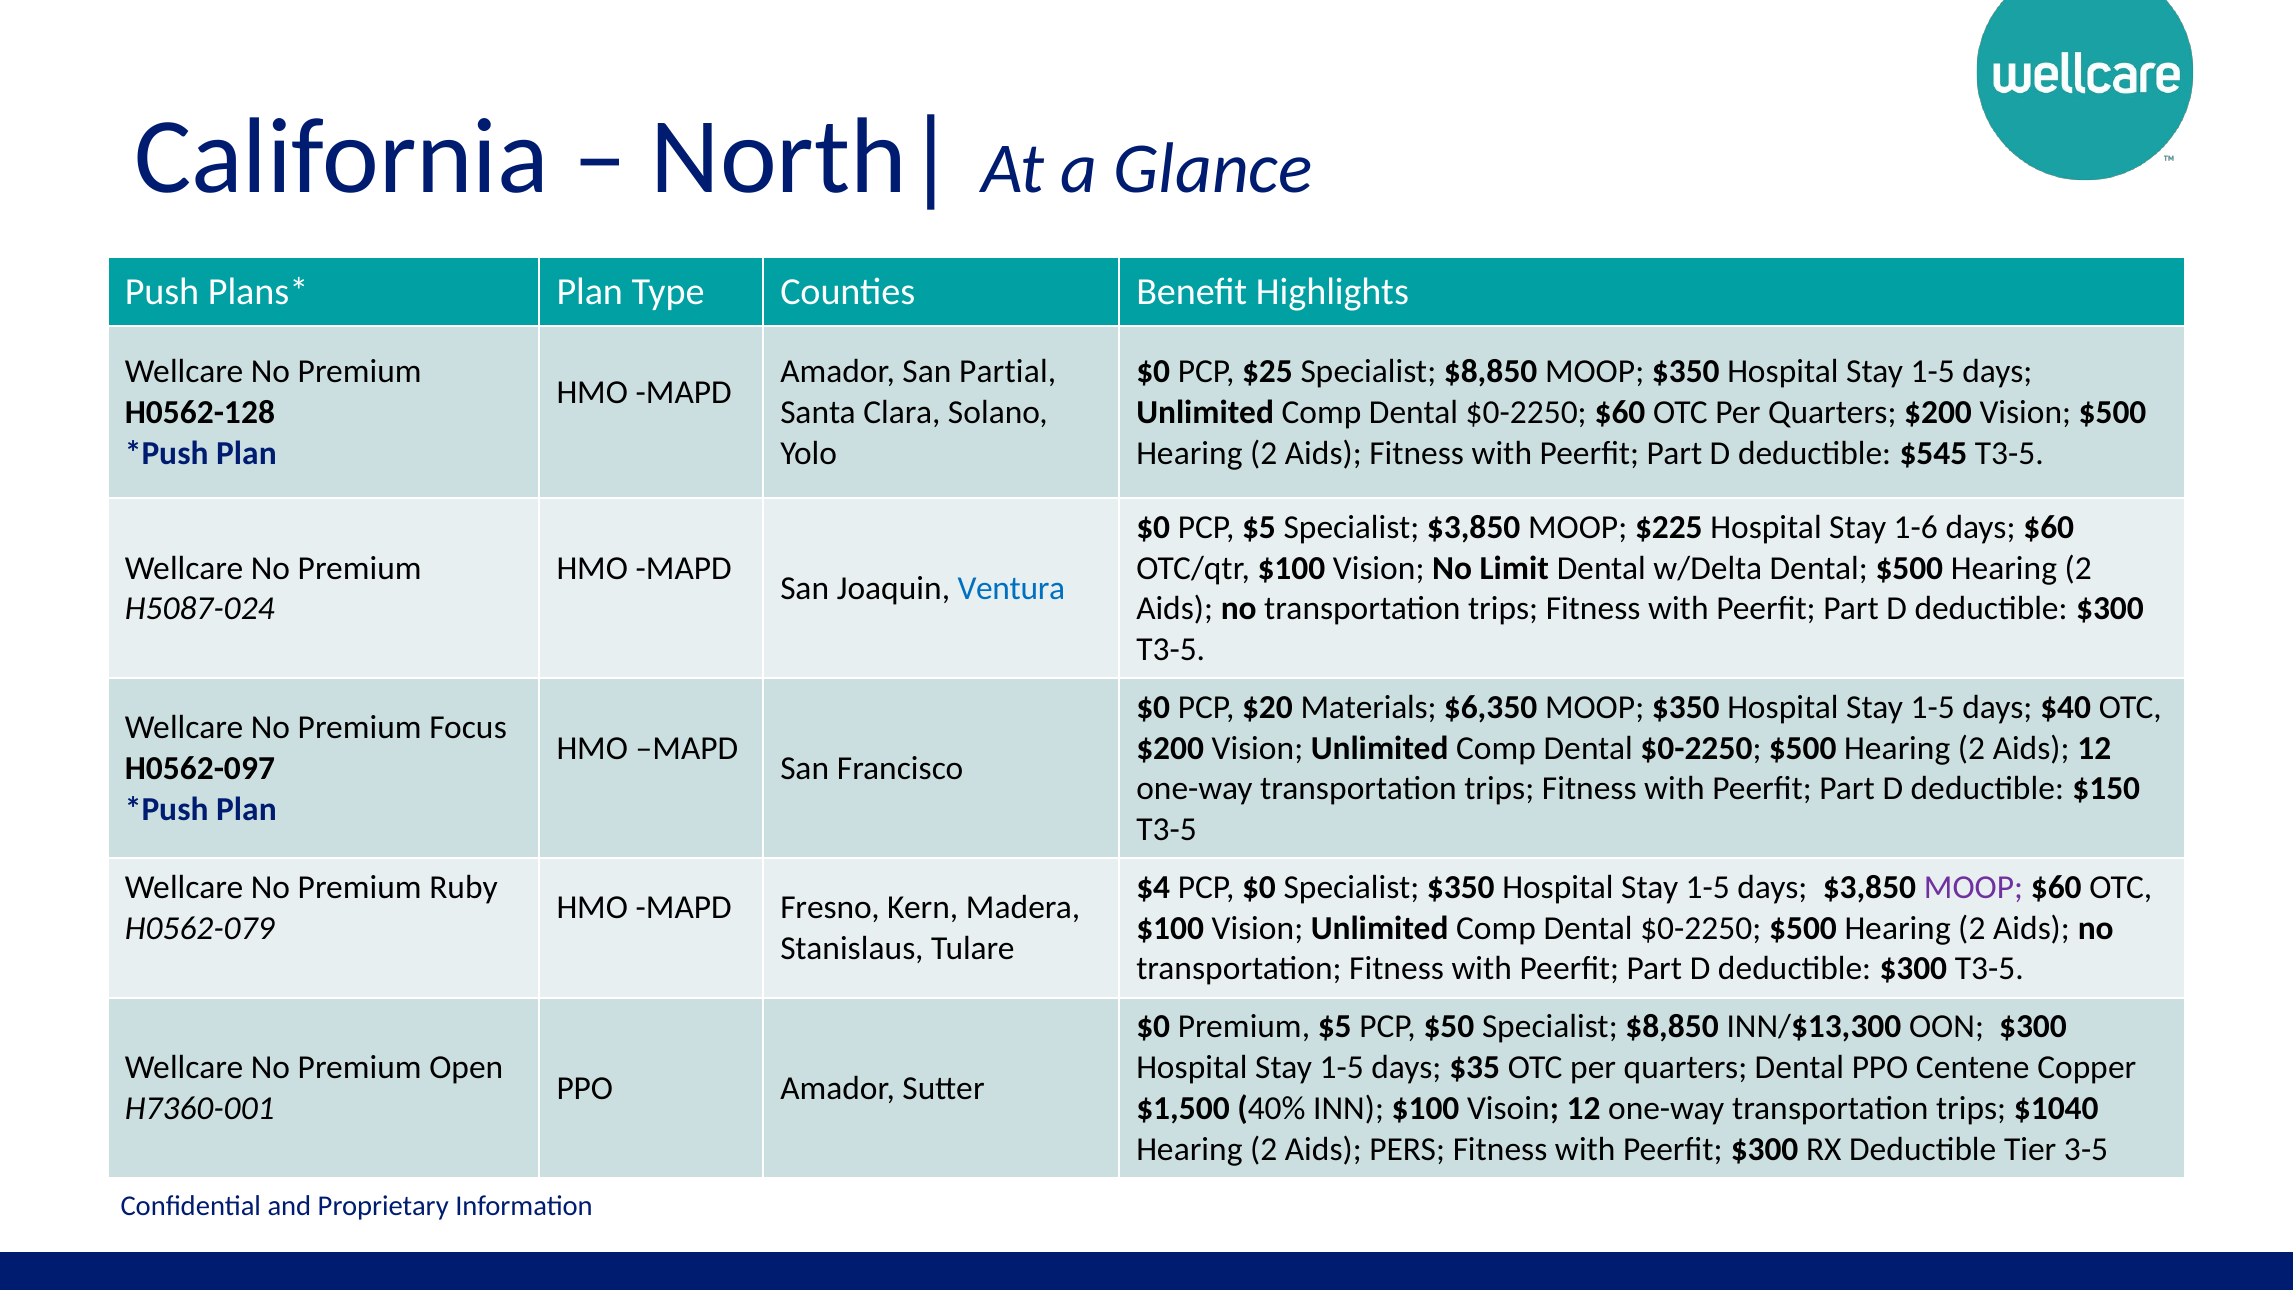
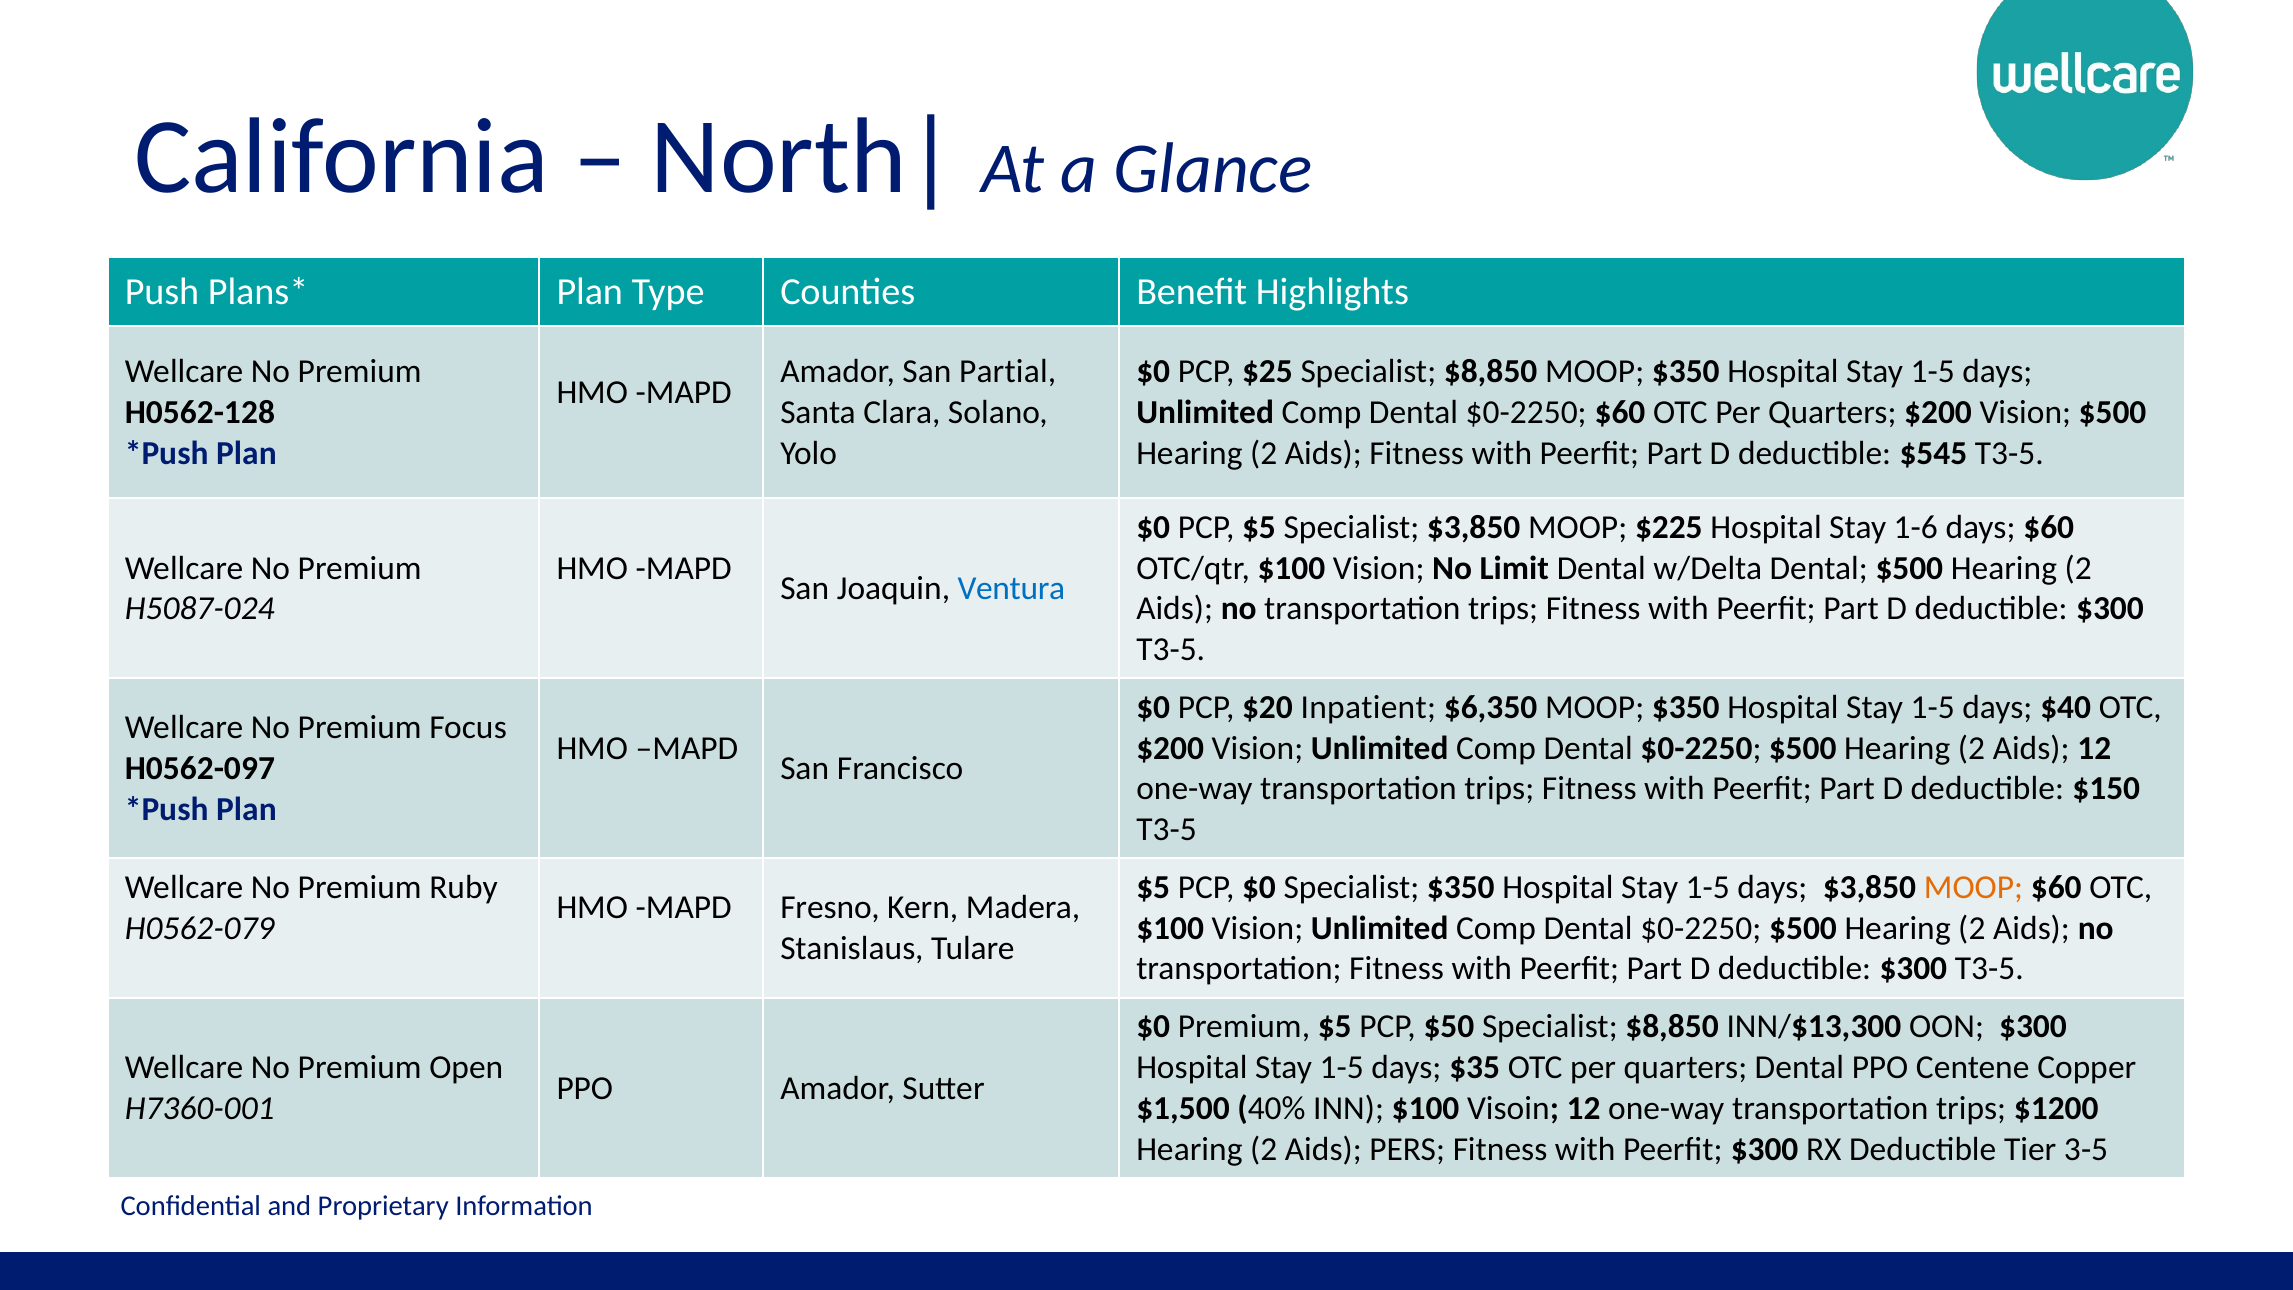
Materials: Materials -> Inpatient (1368, 707)
$4: $4 -> $5 (1153, 887)
MOOP colour: purple -> orange (1974, 887)
$1040: $1040 -> $1200 (2056, 1108)
